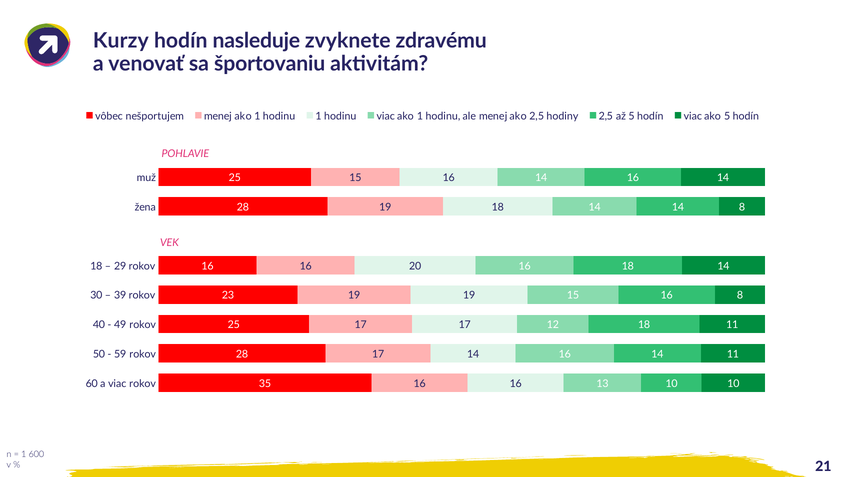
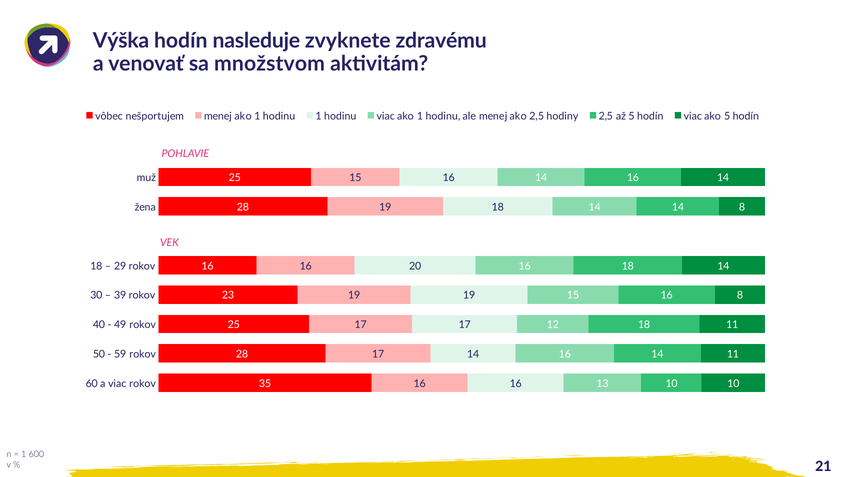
Kurzy: Kurzy -> Výška (121, 41)
športovaniu: športovaniu -> množstvom (270, 64)
